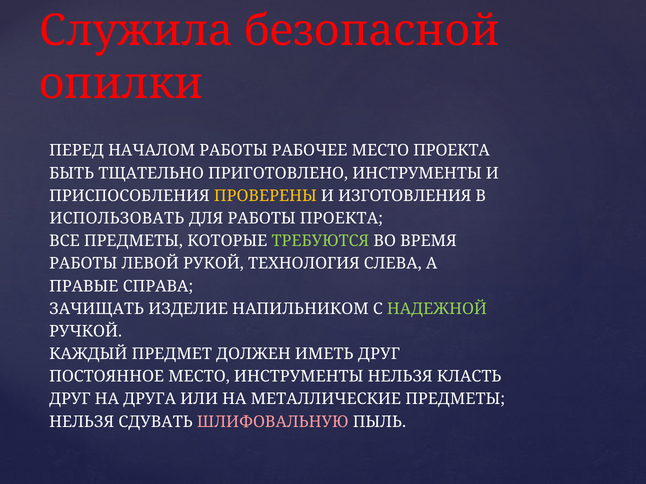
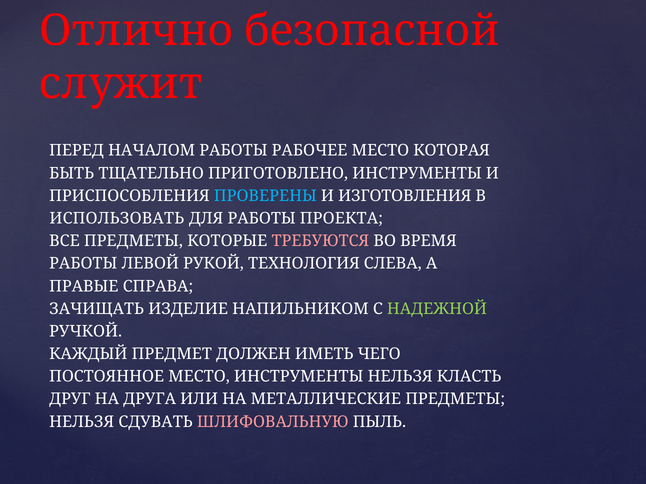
Служила: Служила -> Отлично (136, 31)
опилки: опилки -> служит (121, 84)
МЕСТО ПРОЕКТА: ПРОЕКТА -> КОТОРАЯ (452, 151)
ПРОВЕРЕНЫ colour: yellow -> light blue (265, 196)
ТРЕБУЮТСЯ colour: light green -> pink (320, 241)
ИМЕТЬ ДРУГ: ДРУГ -> ЧЕГО (379, 354)
